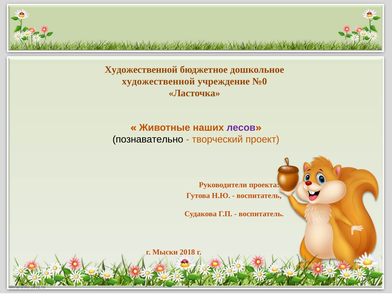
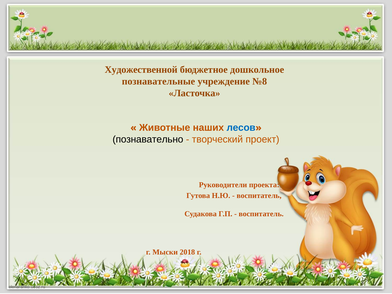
художественной: художественной -> познавательные (158, 81)
№0: №0 -> №8 (260, 81)
лесов colour: purple -> blue (241, 128)
